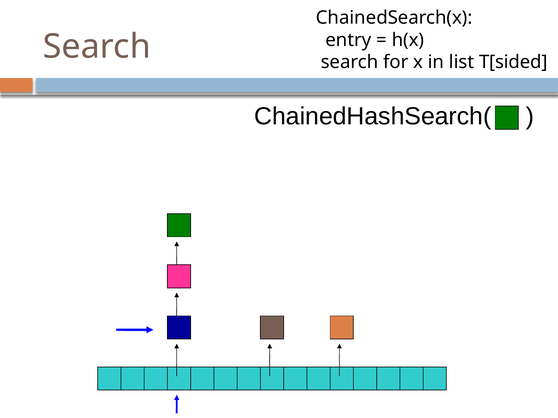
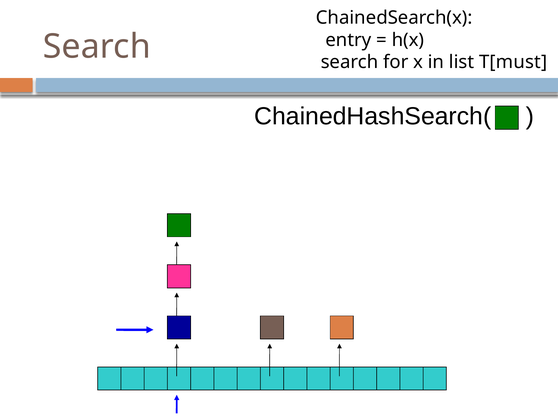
T[sided: T[sided -> T[must (513, 62)
